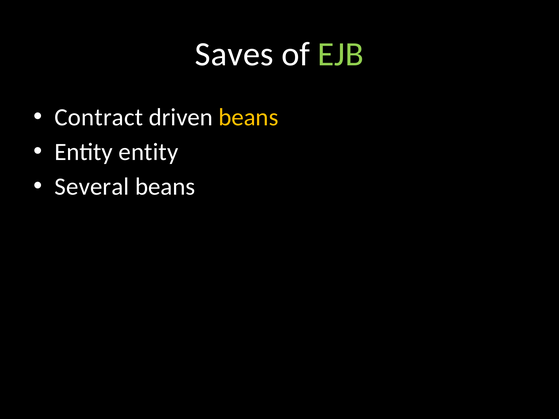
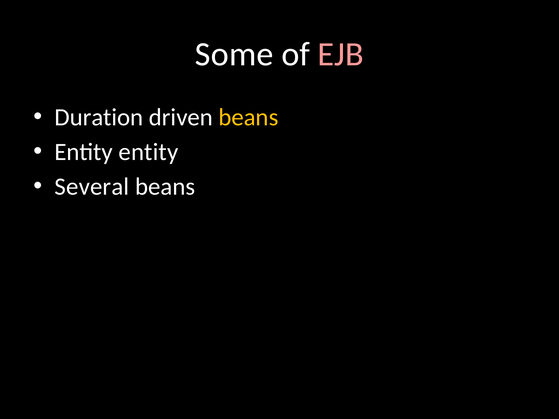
Saves: Saves -> Some (234, 54)
EJB colour: light green -> pink (341, 54)
Contract: Contract -> Duration (99, 117)
